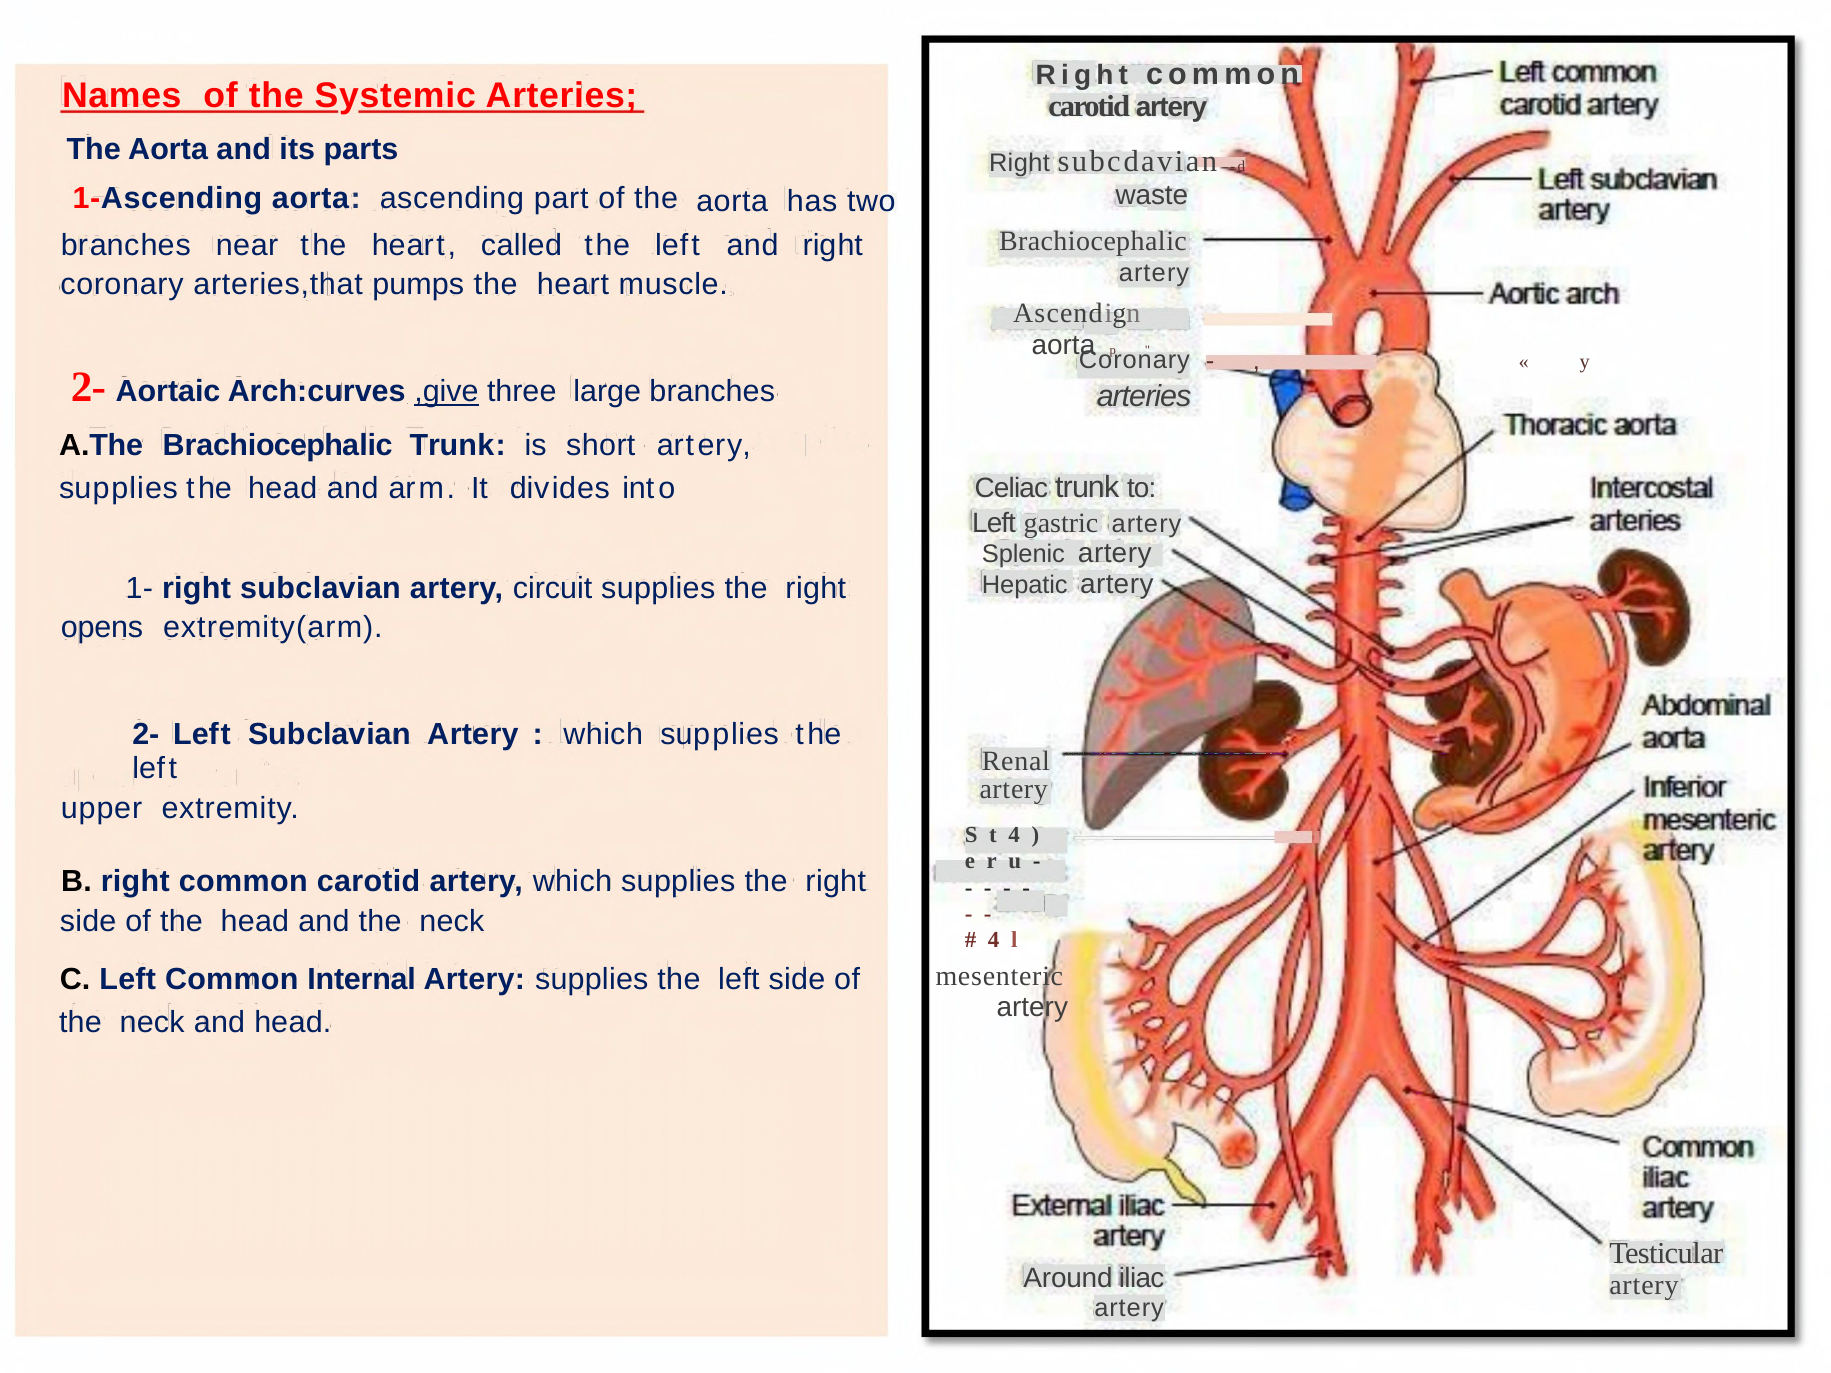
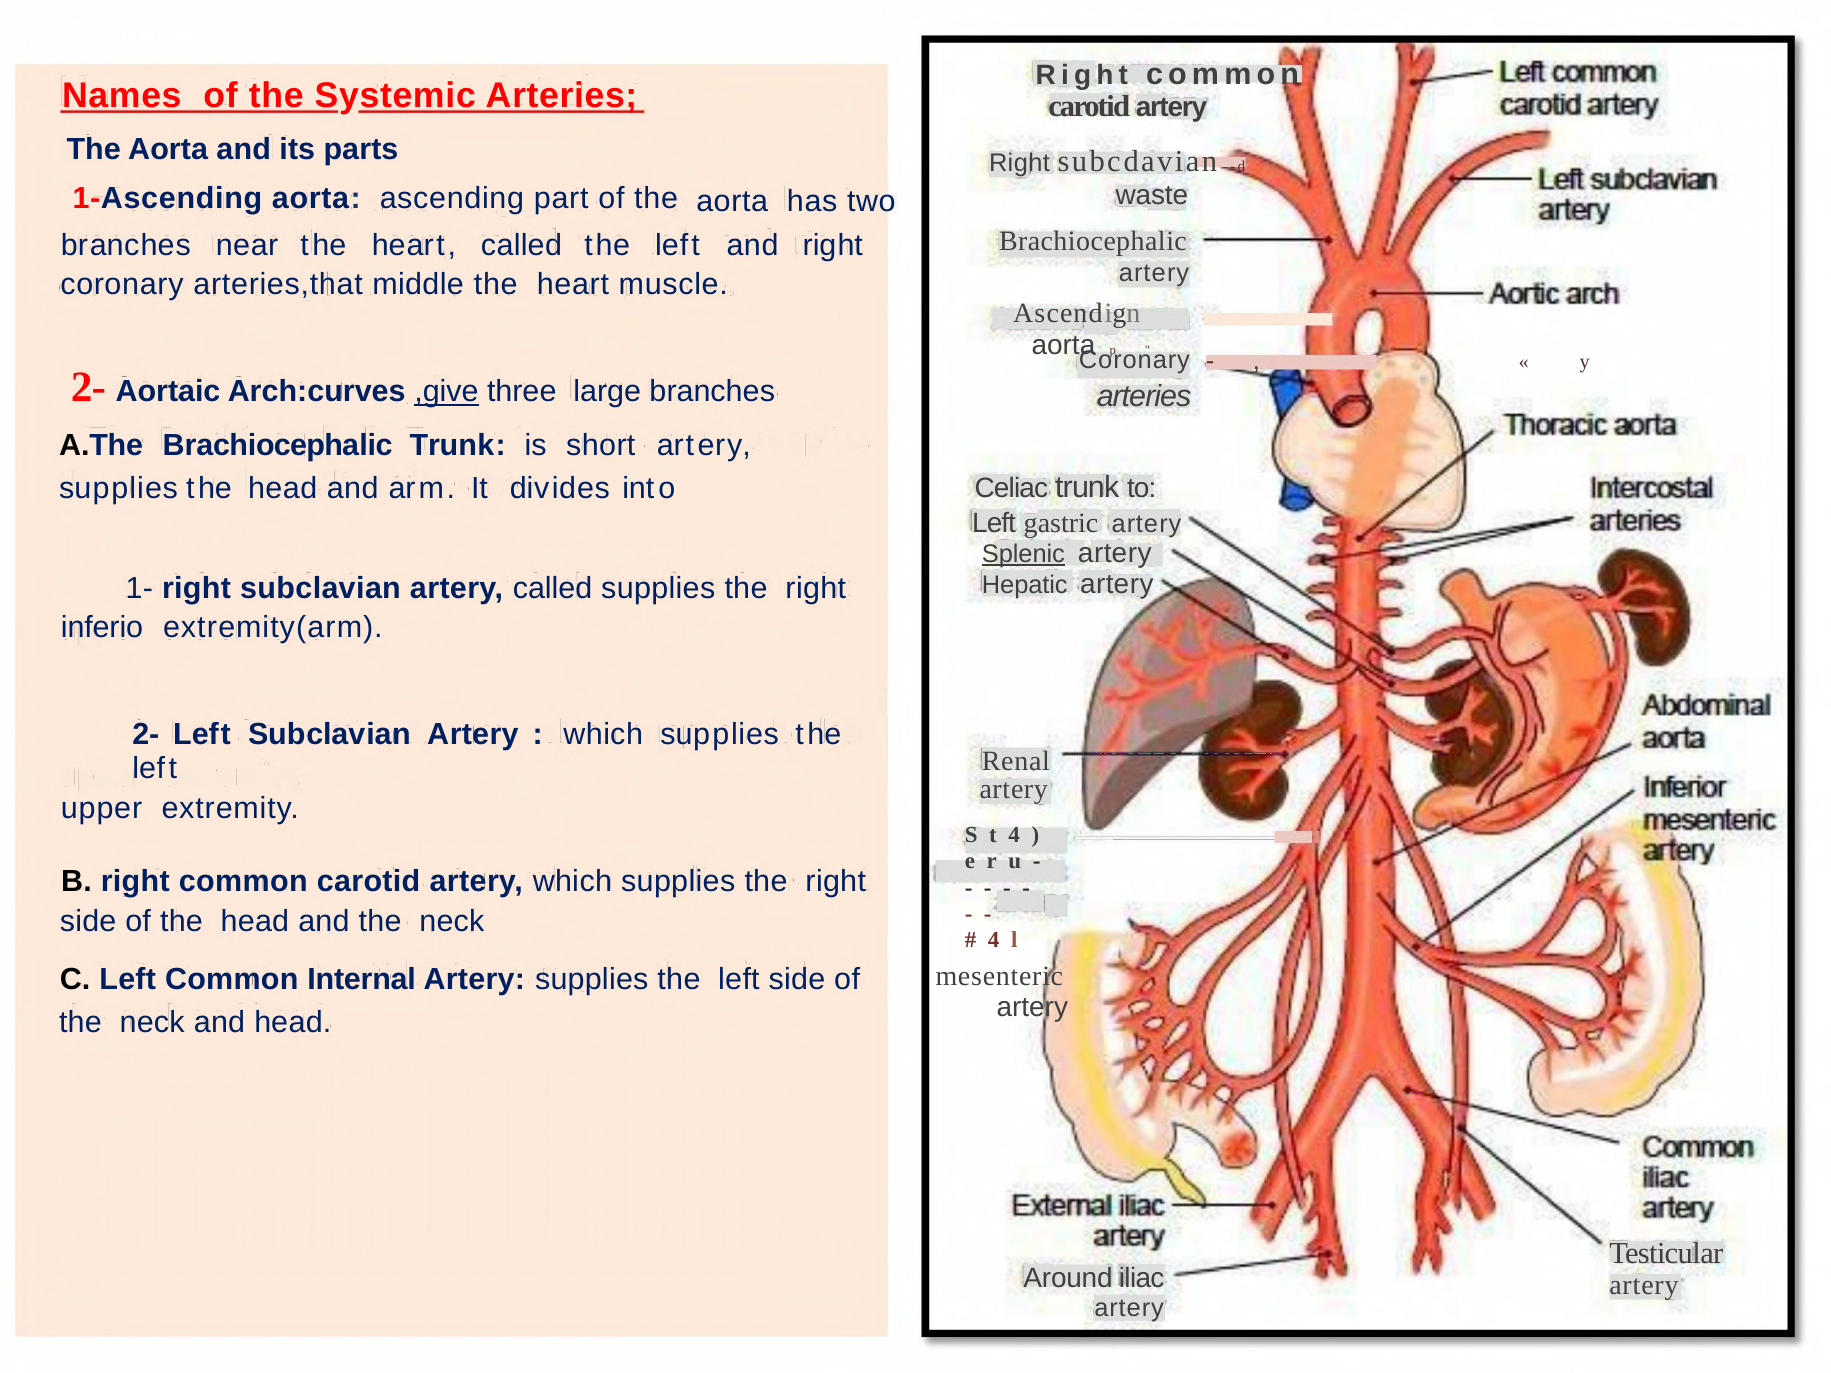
pumps: pumps -> middle (418, 285)
Splenic underline: none -> present (1023, 554)
artery circuit: circuit -> called (553, 589)
opens: opens -> inferio (102, 628)
